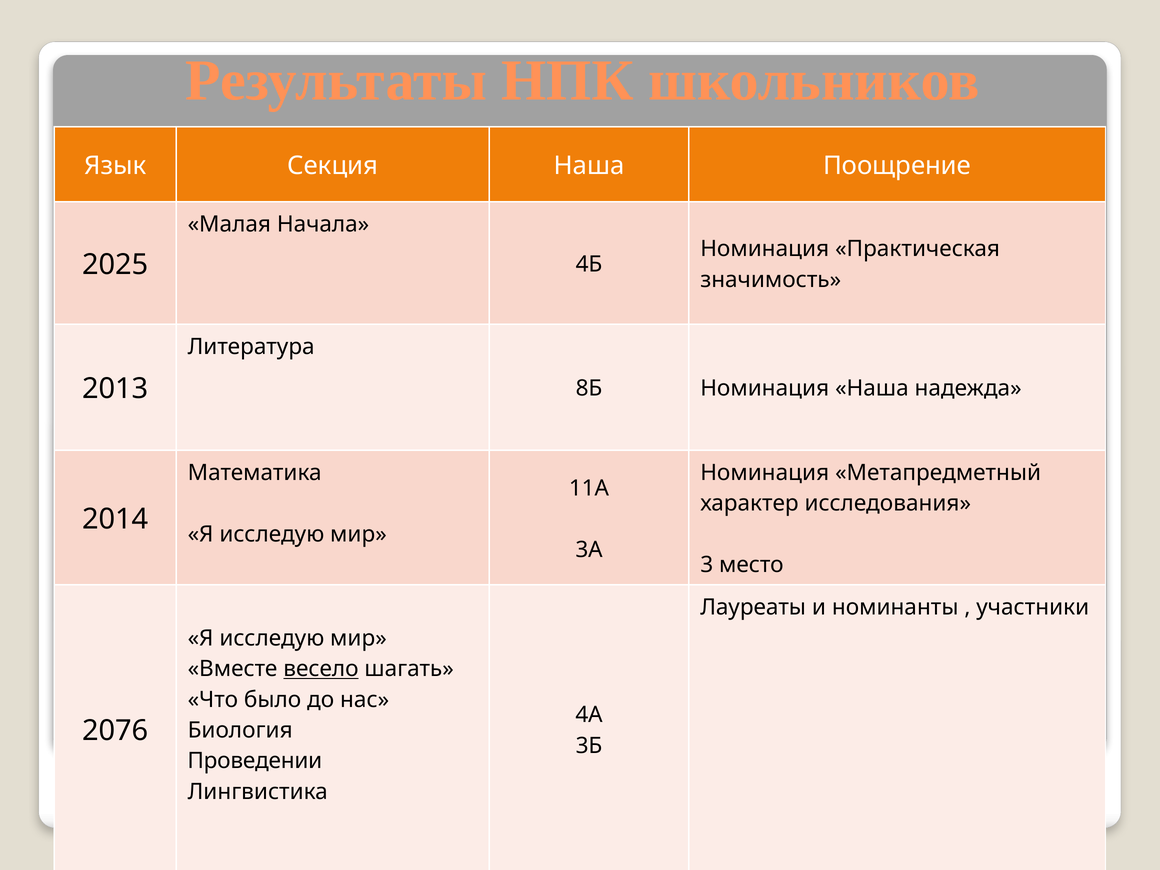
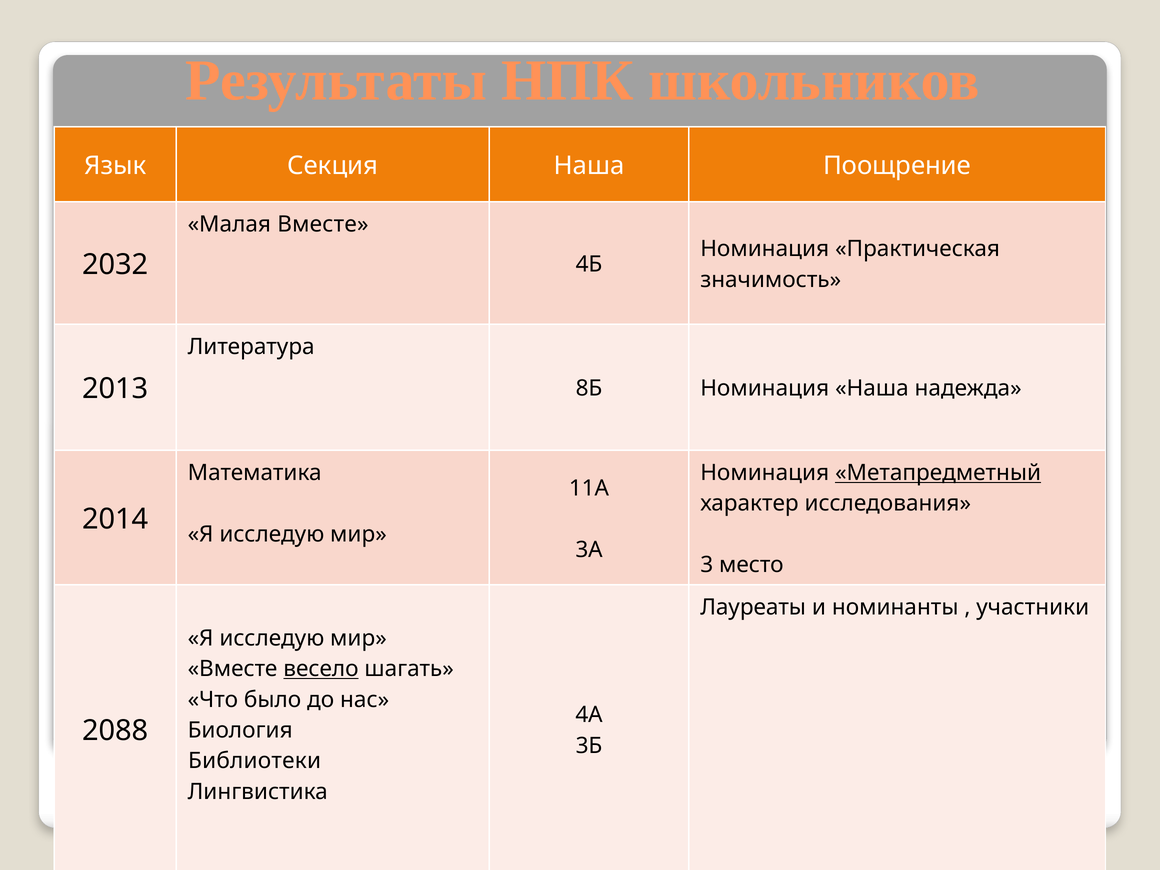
Малая Начала: Начала -> Вместе (323, 224)
2025: 2025 -> 2032 (115, 265)
Метапредметный underline: none -> present (938, 473)
2076: 2076 -> 2088 (115, 731)
Проведении: Проведении -> Библиотеки (255, 761)
